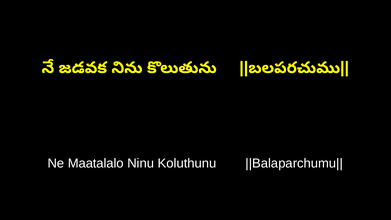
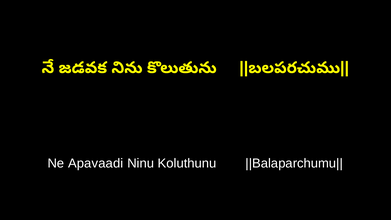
Maatalalo: Maatalalo -> Apavaadi (96, 163)
